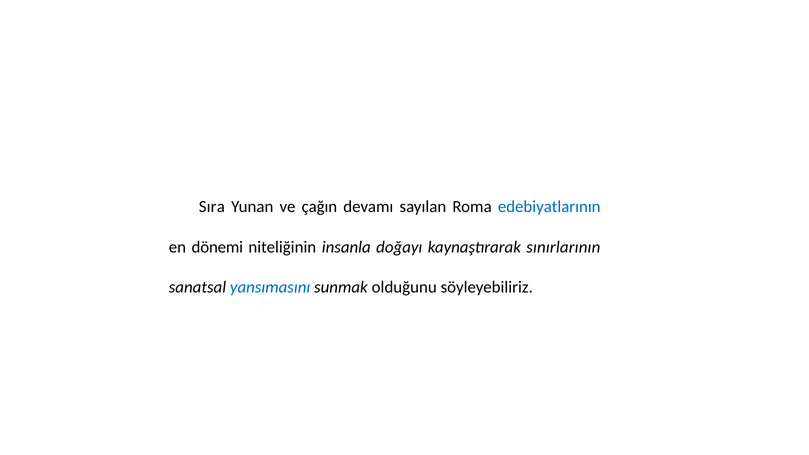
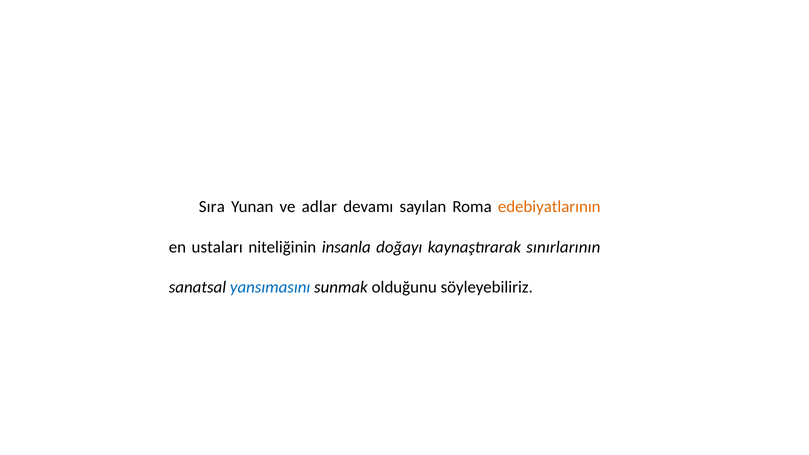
çağın: çağın -> adlar (319, 207)
edebiyatlarının colour: blue -> orange (549, 207)
dönemi: dönemi -> ustaları (217, 247)
